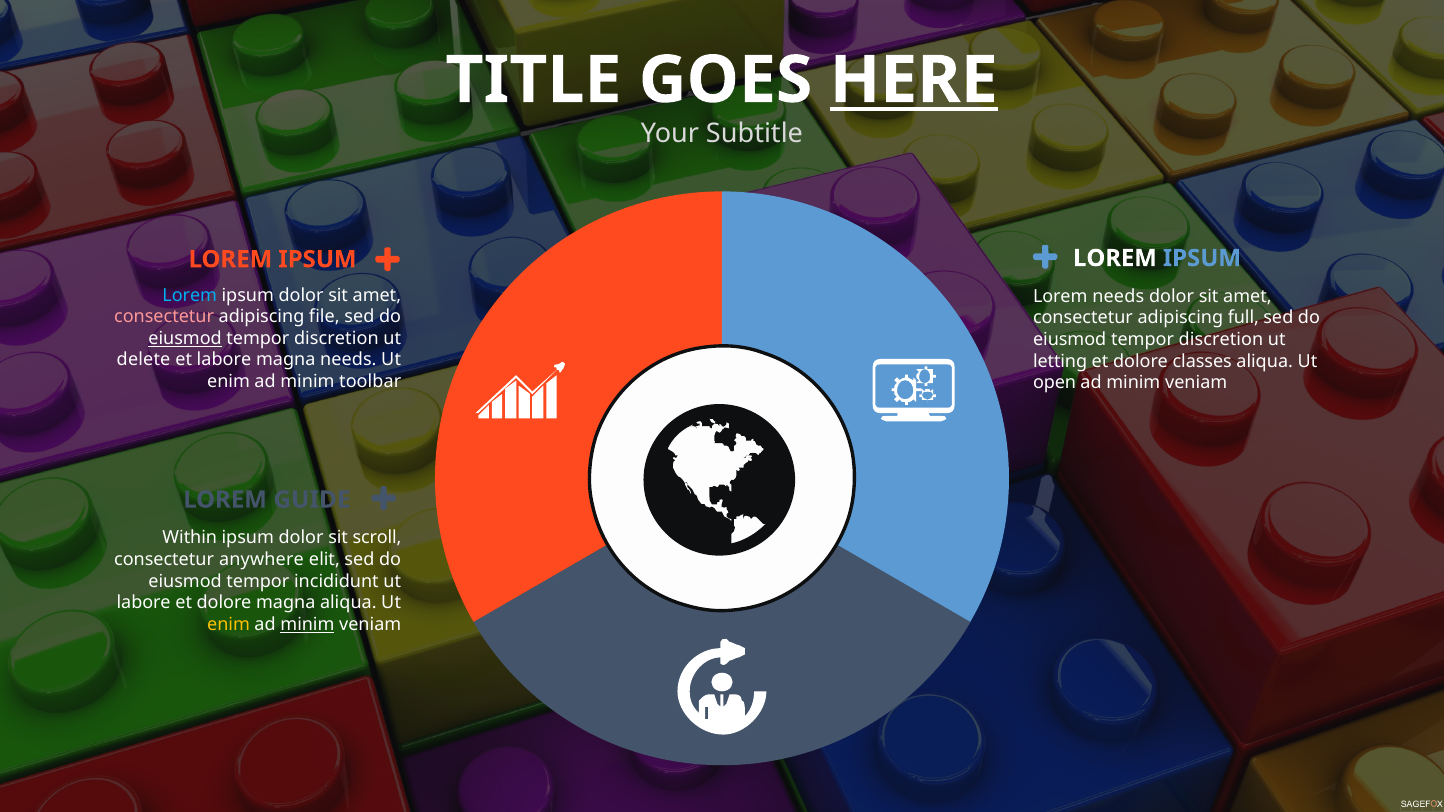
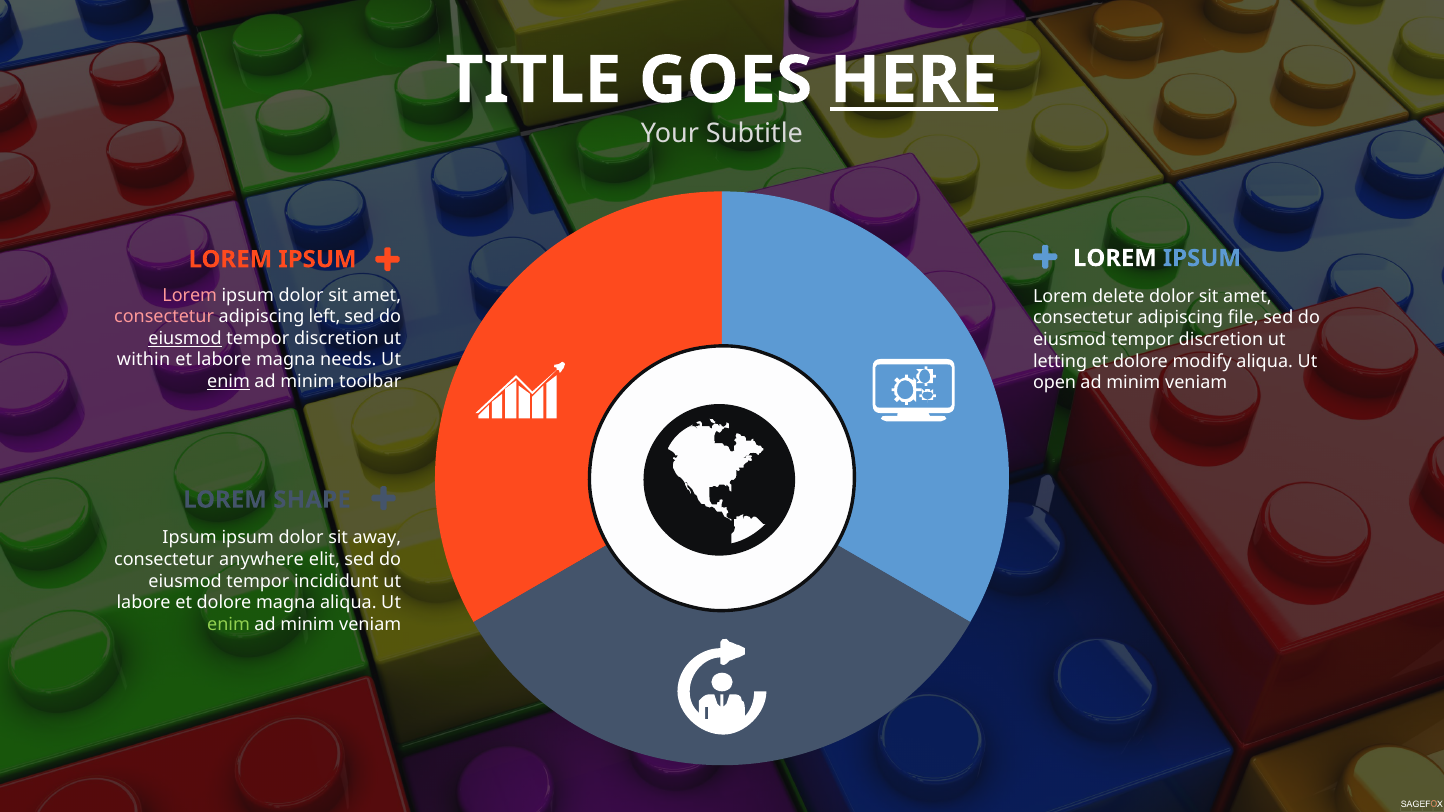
Lorem colour: light blue -> pink (190, 295)
Lorem needs: needs -> delete (1118, 296)
file: file -> left (325, 317)
full: full -> file (1243, 318)
delete: delete -> within (144, 360)
classes: classes -> modify (1202, 361)
enim underline: none -> present (229, 382)
GUIDE: GUIDE -> SHAPE (312, 500)
Within: Within -> Ipsum (190, 538)
scroll: scroll -> away (377, 538)
enim colour: yellow -> light green (229, 625)
minim underline: present -> none (307, 625)
